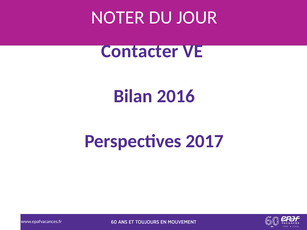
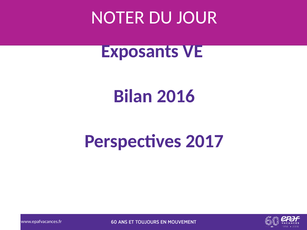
Contacter: Contacter -> Exposants (140, 51)
